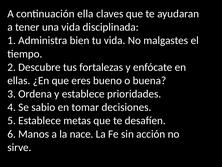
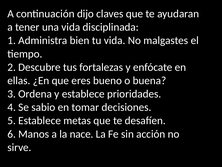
ella: ella -> dijo (85, 14)
